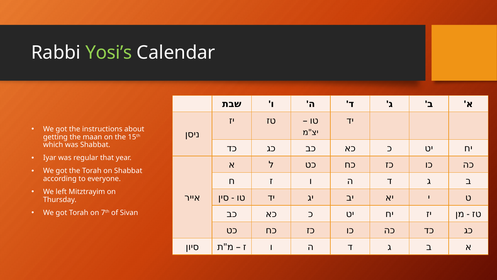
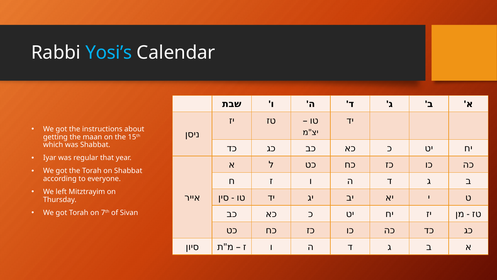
Yosi’s colour: light green -> light blue (109, 53)
